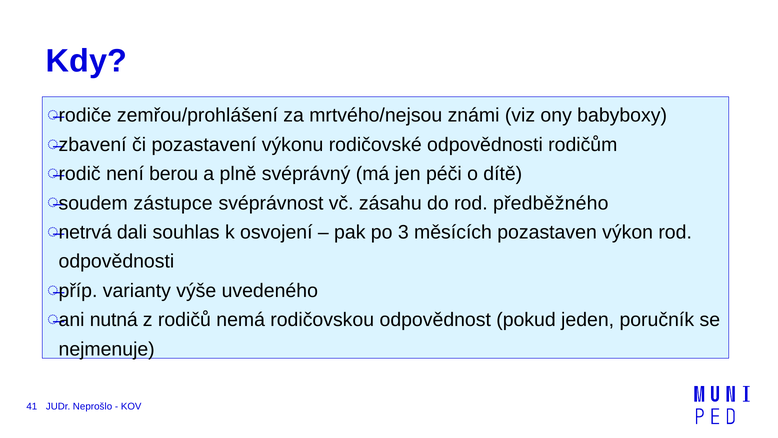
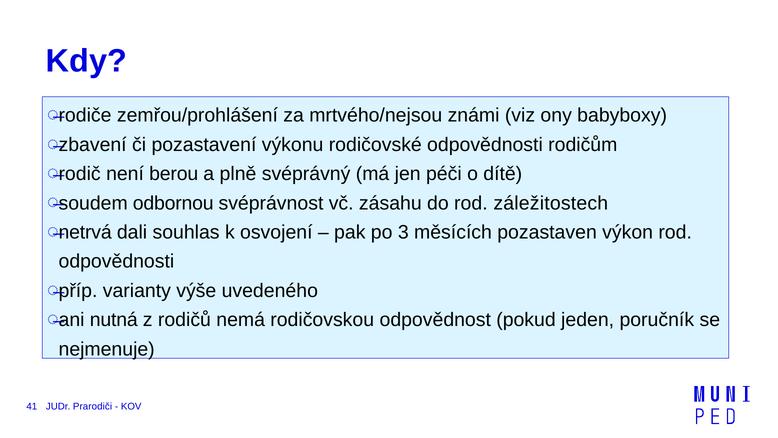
zástupce: zástupce -> odbornou (173, 203)
předběžného: předběžného -> záležitostech (551, 203)
Neprošlo: Neprošlo -> Prarodiči (92, 406)
